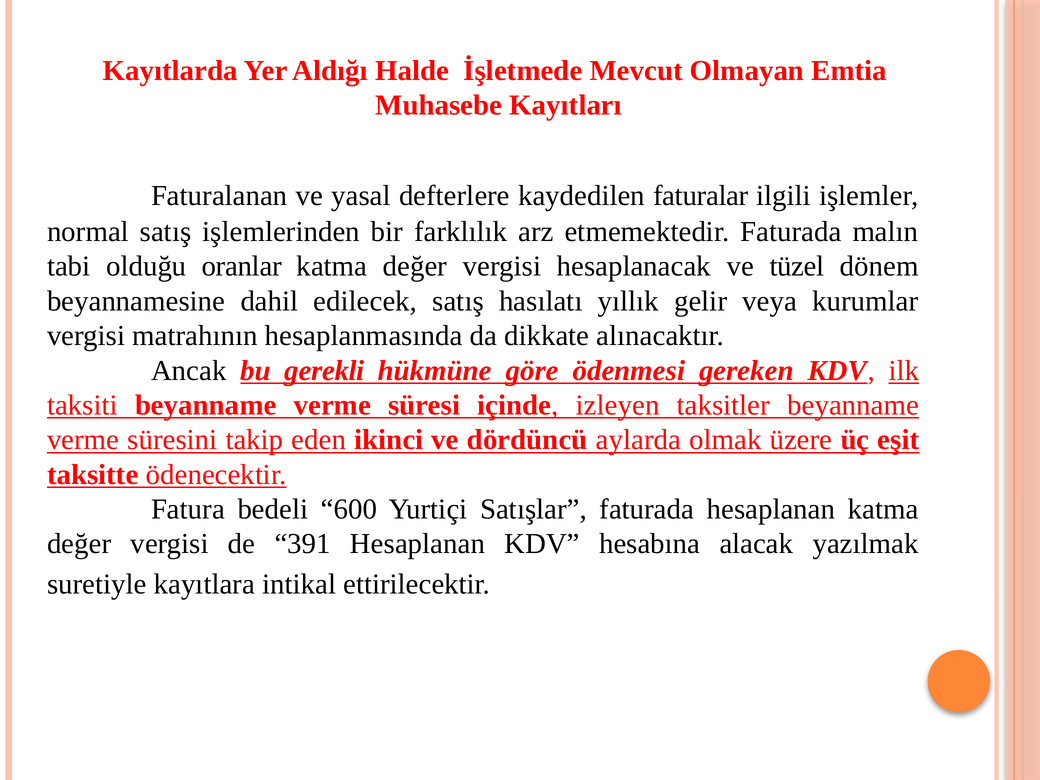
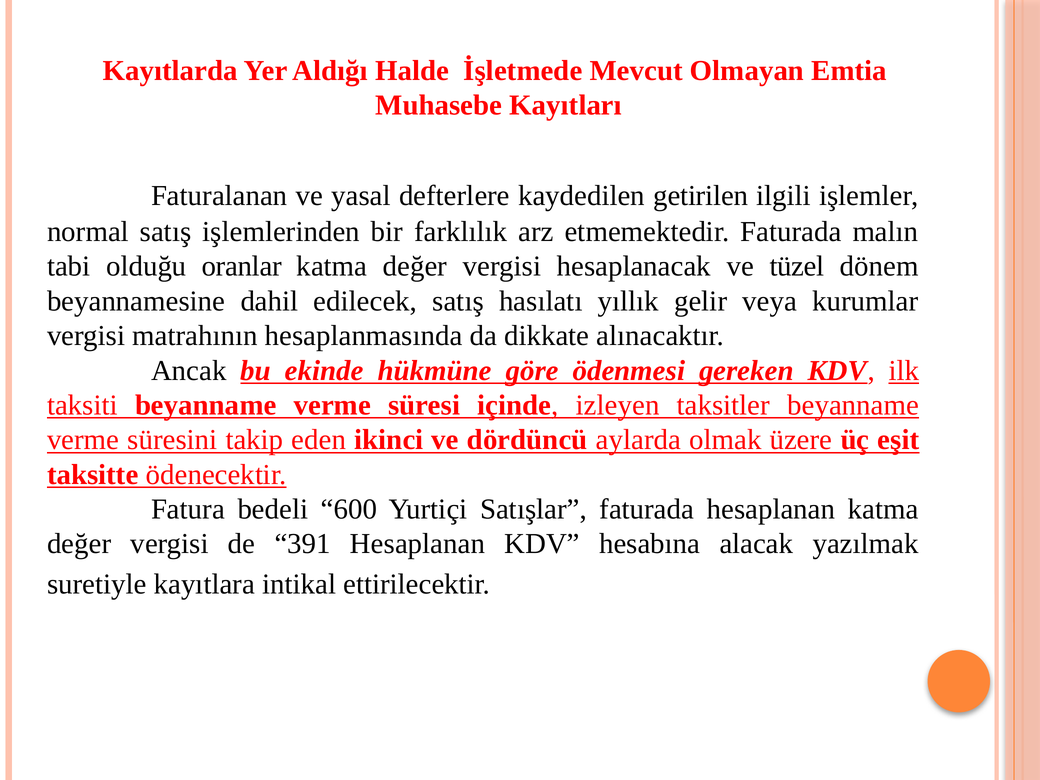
faturalar: faturalar -> getirilen (701, 196)
gerekli: gerekli -> ekinde (324, 370)
